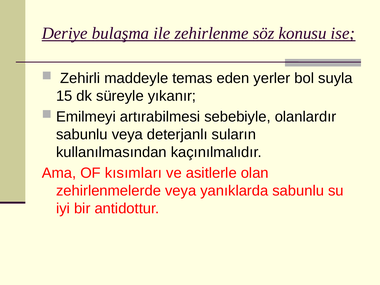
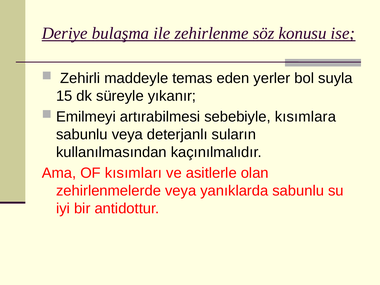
olanlardır: olanlardır -> kısımlara (305, 117)
